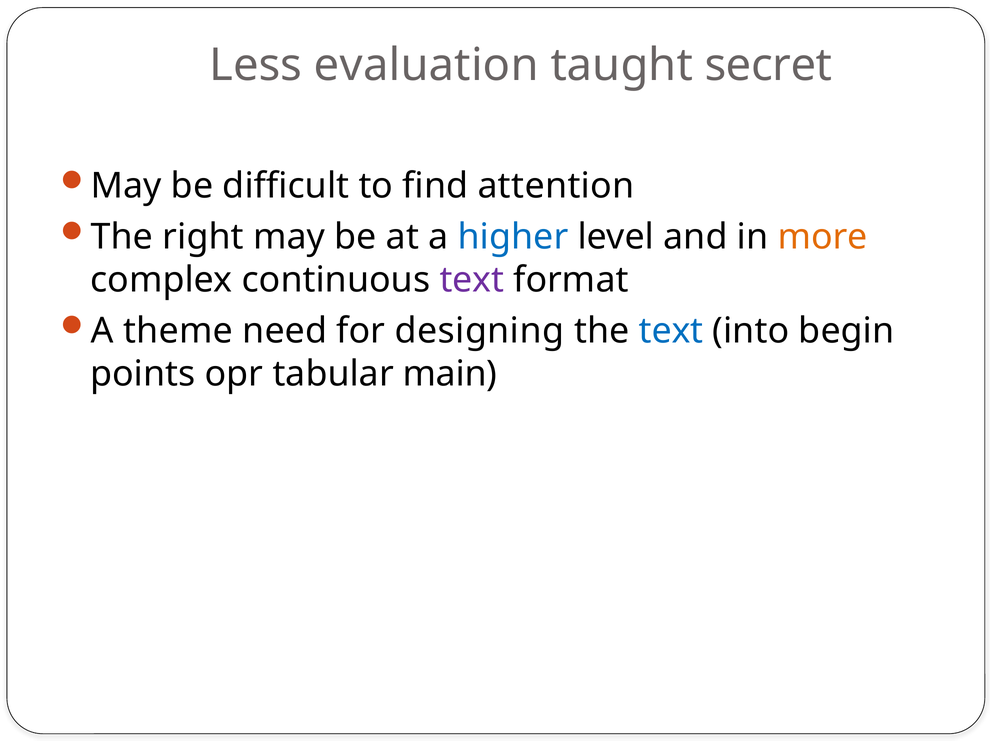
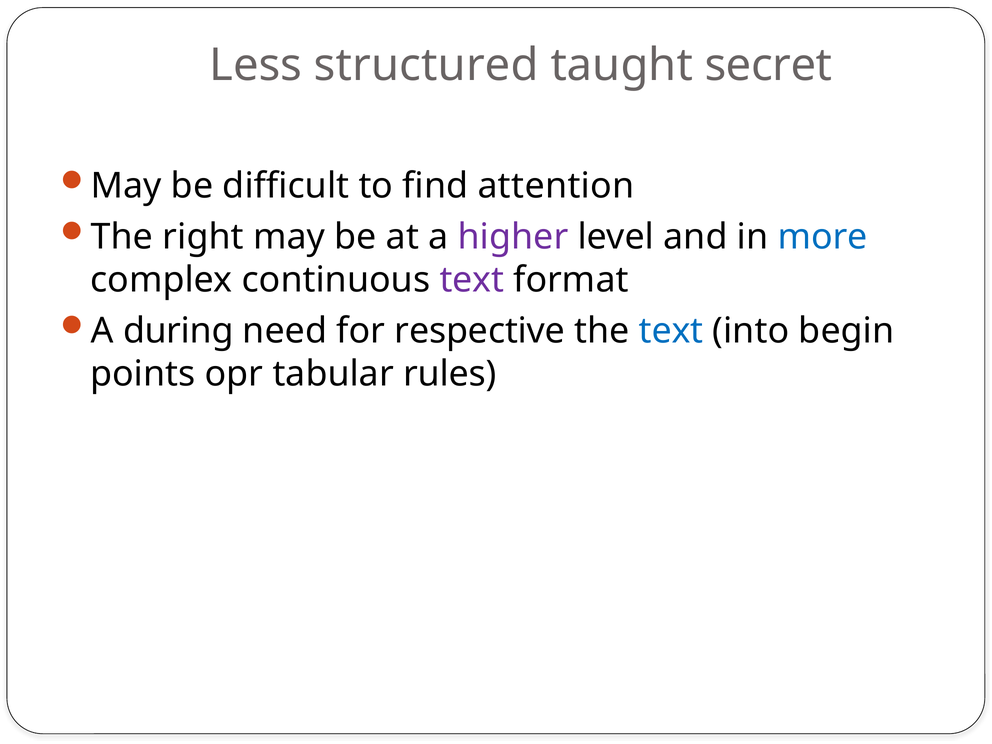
evaluation: evaluation -> structured (426, 65)
higher colour: blue -> purple (513, 237)
more colour: orange -> blue (823, 237)
theme: theme -> during (178, 331)
designing: designing -> respective (480, 331)
main: main -> rules (450, 374)
